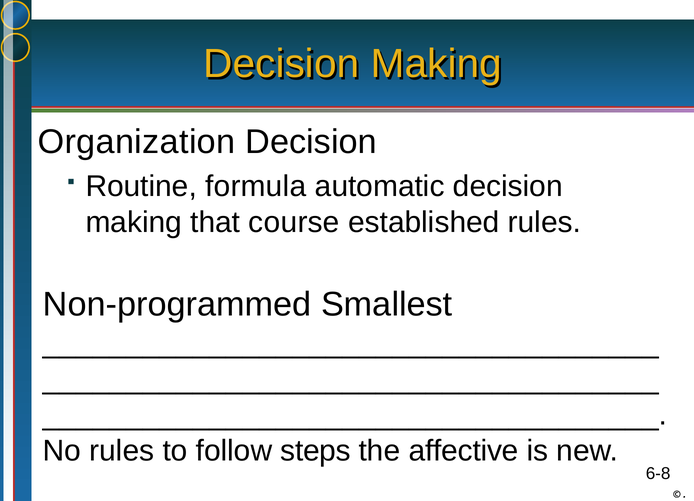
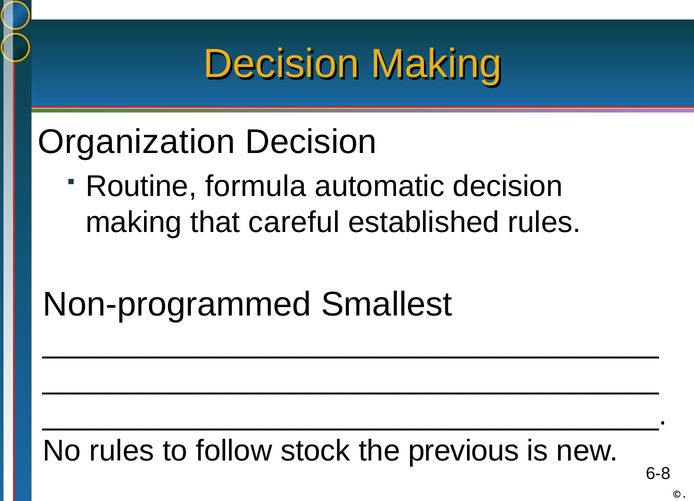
course: course -> careful (294, 222)
steps: steps -> stock (315, 451)
affective: affective -> previous (464, 451)
